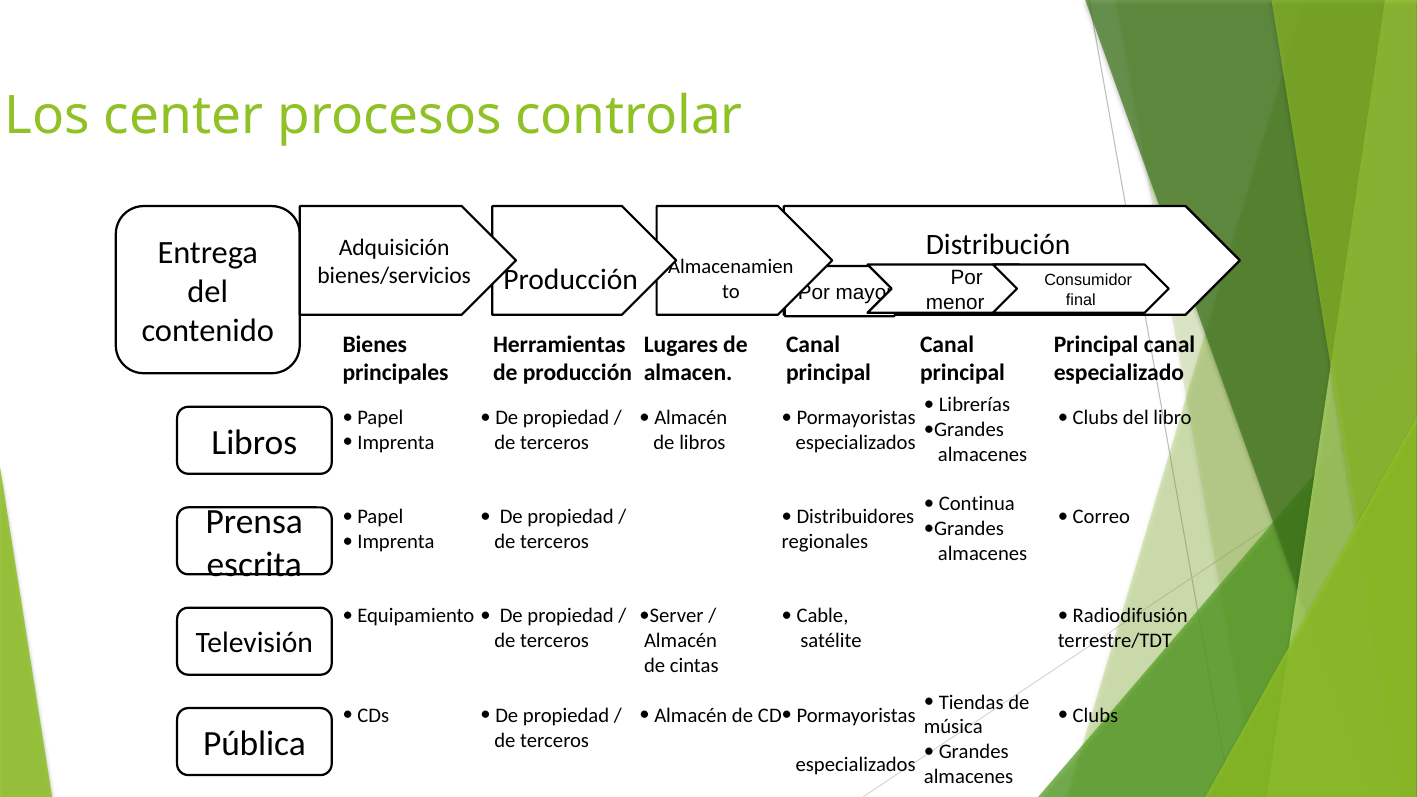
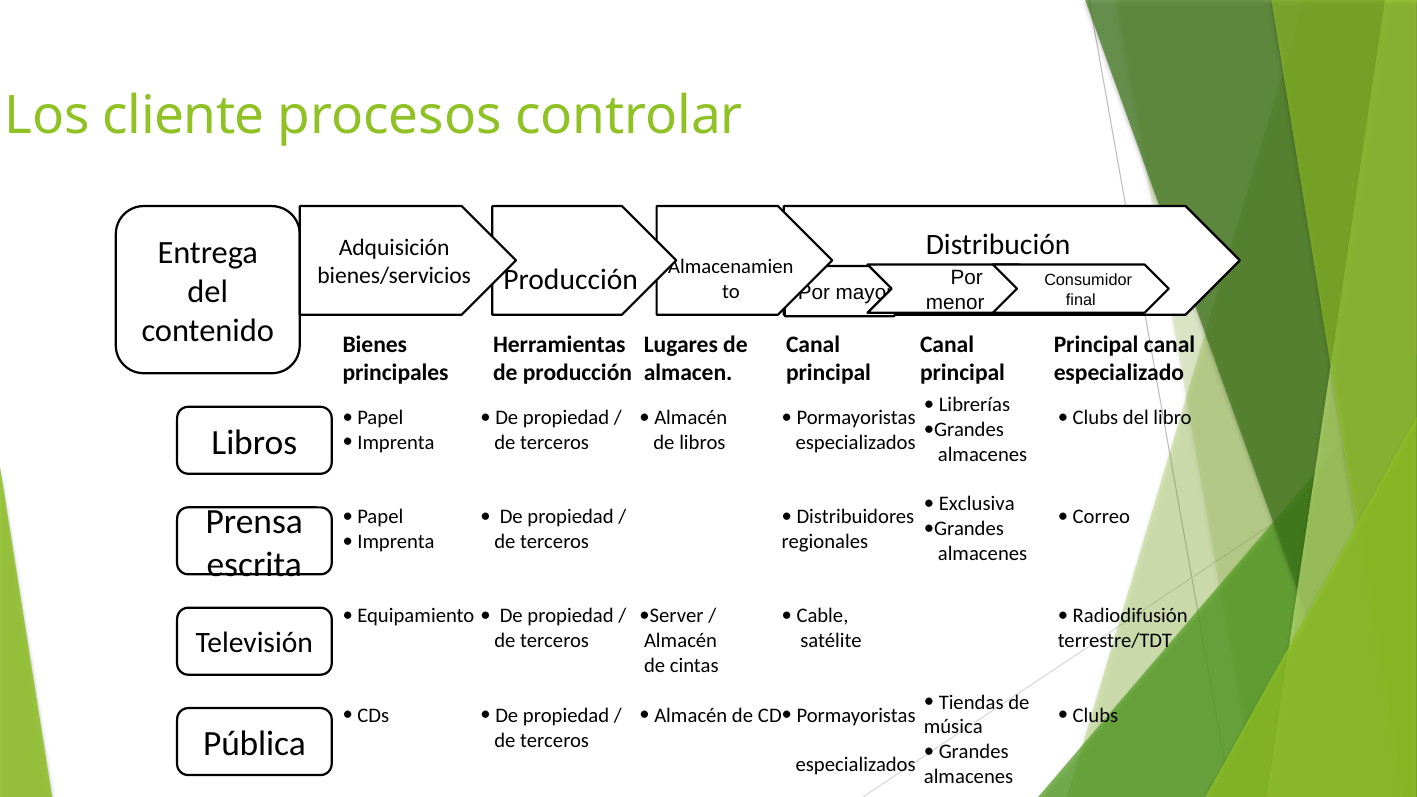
center: center -> cliente (184, 116)
Continua: Continua -> Exclusiva (977, 504)
